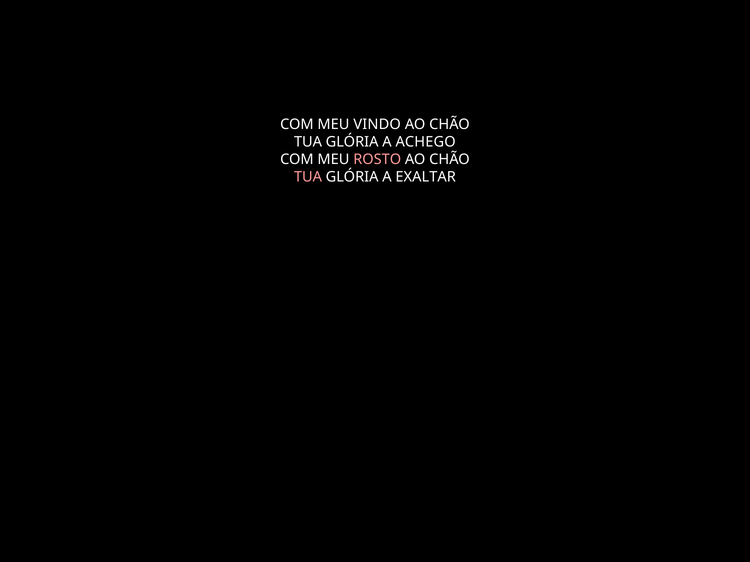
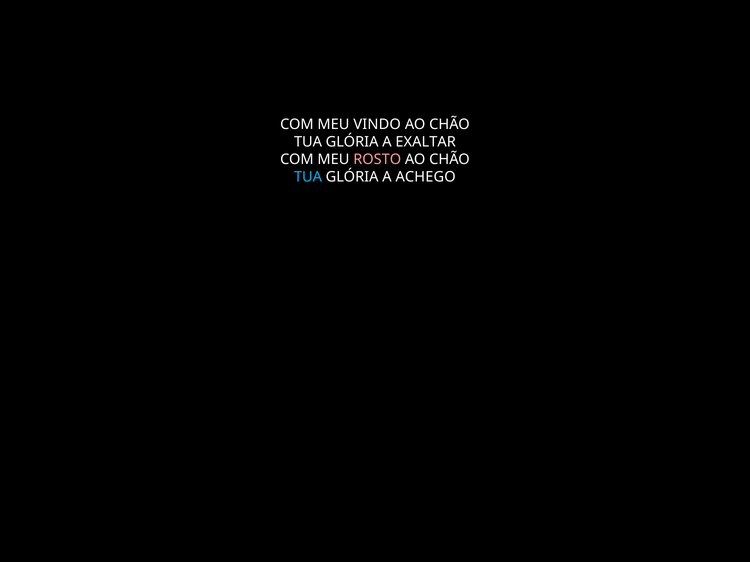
ACHEGO: ACHEGO -> EXALTAR (426, 142)
TUA colour: pink -> light blue (308, 177)
EXALTAR: EXALTAR -> ACHEGO (426, 177)
